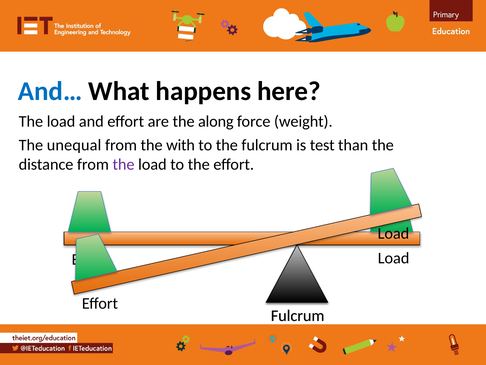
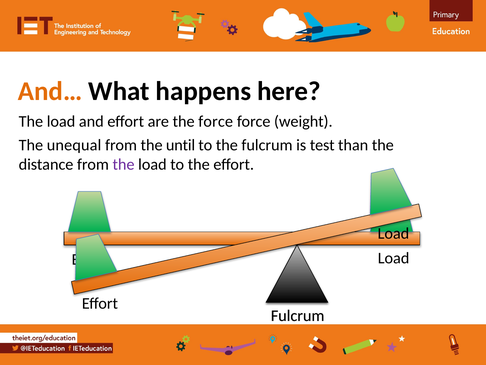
And… colour: blue -> orange (50, 91)
the along: along -> force (216, 121)
with: with -> until (181, 145)
